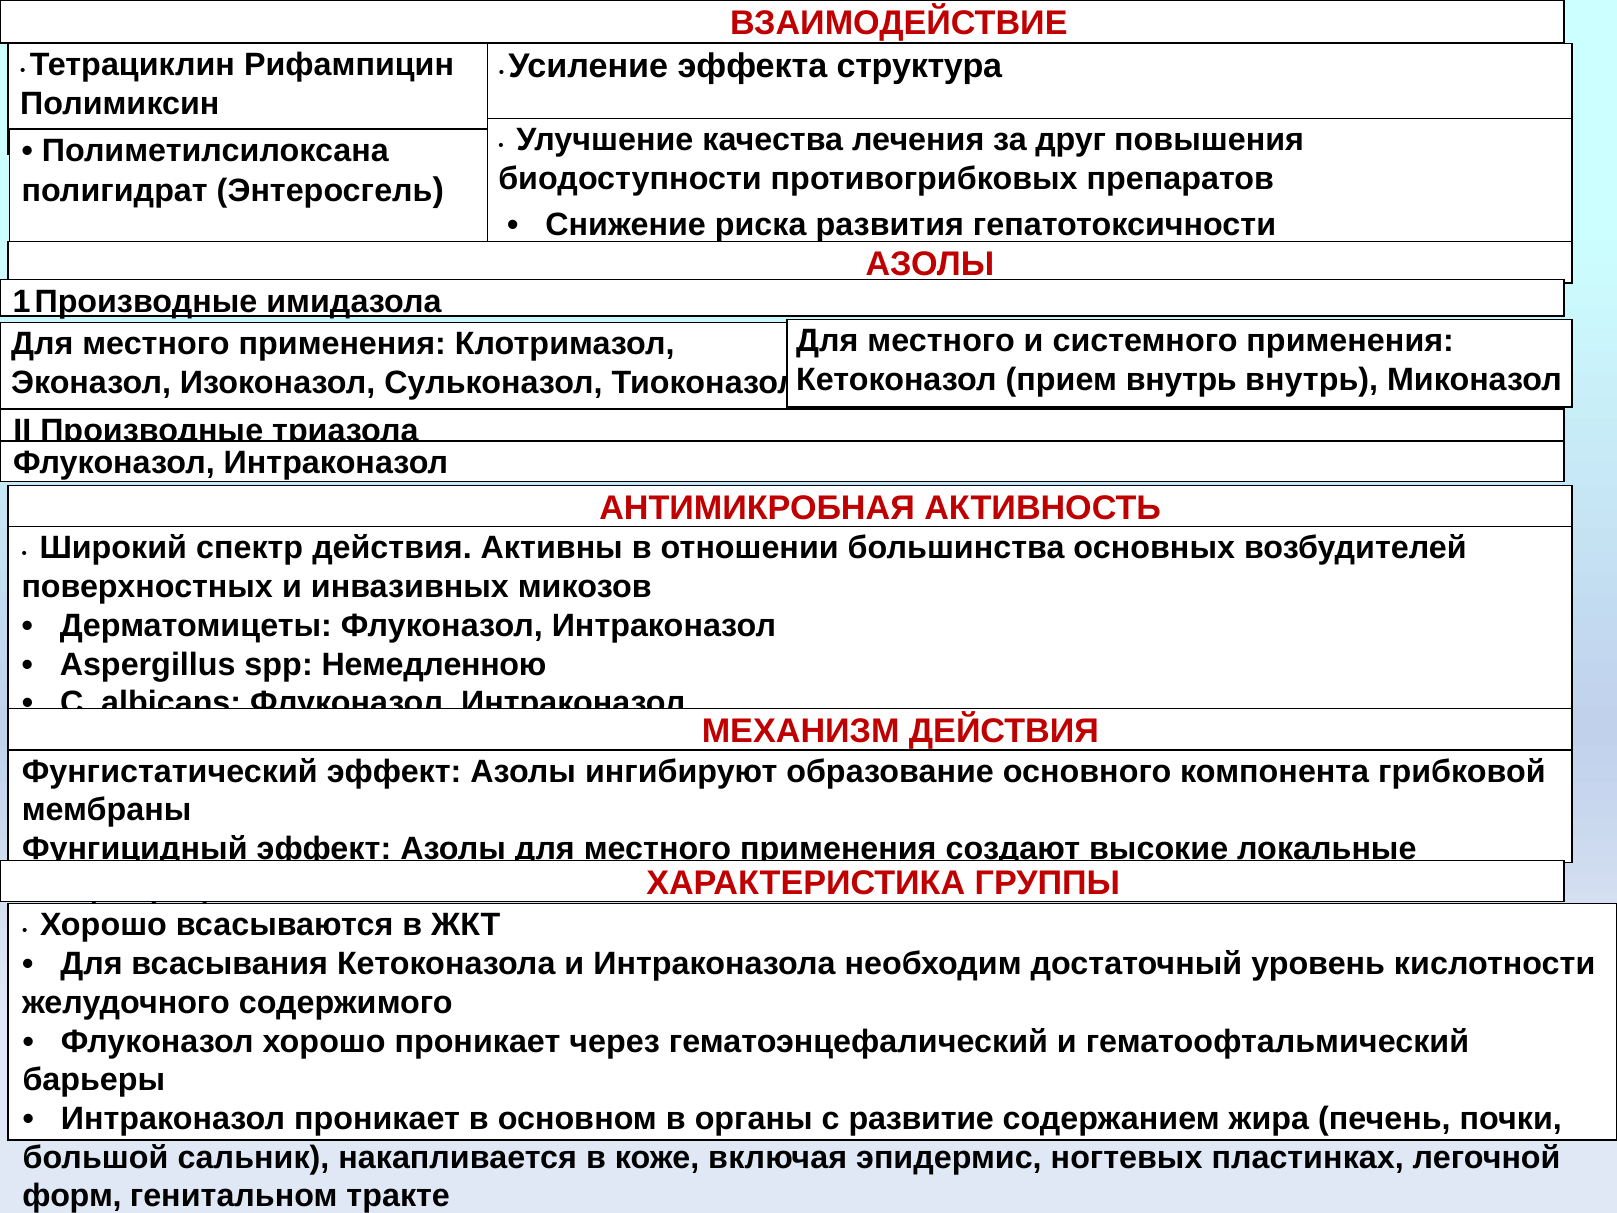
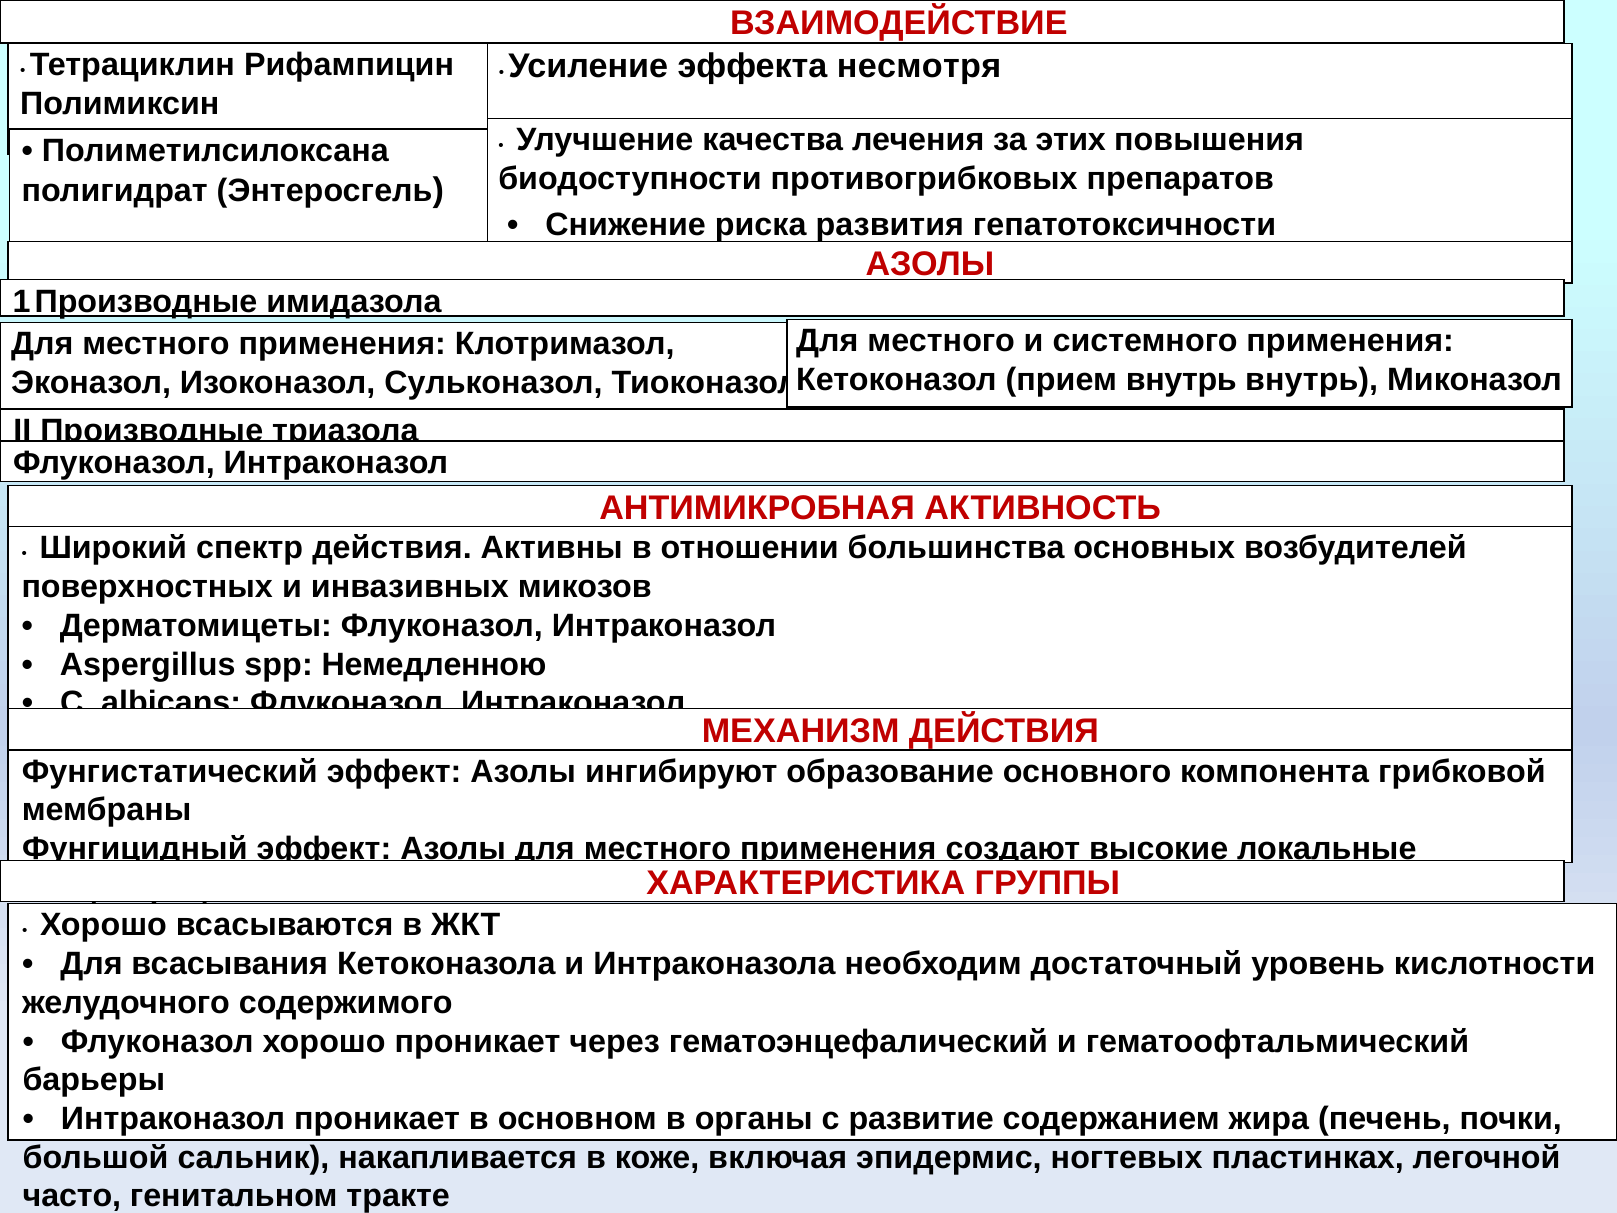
структура: структура -> несмотря (919, 66)
друг: друг -> этих (1071, 140)
форм: форм -> часто (72, 1196)
